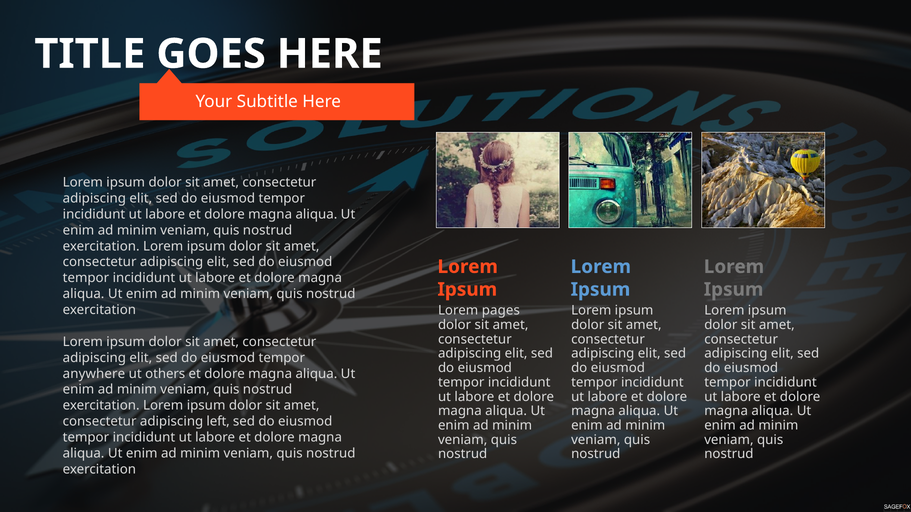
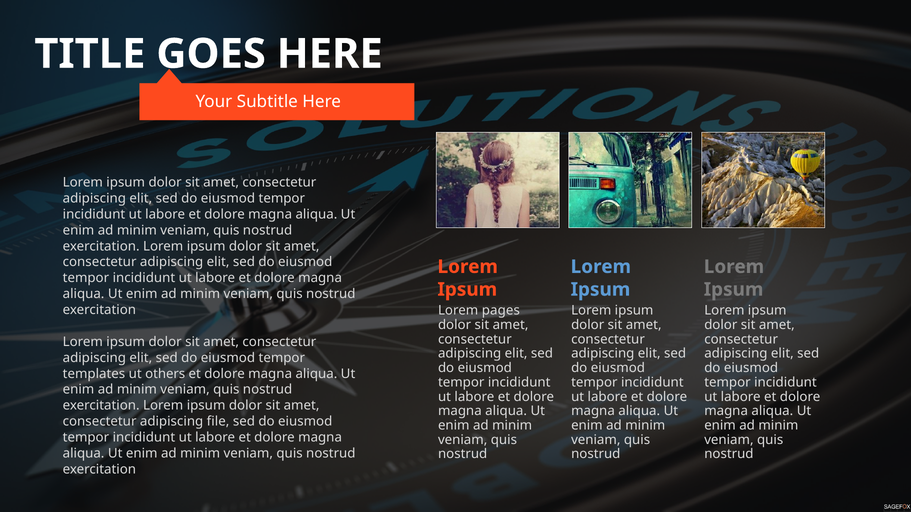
anywhere: anywhere -> templates (94, 374)
left: left -> file (218, 422)
